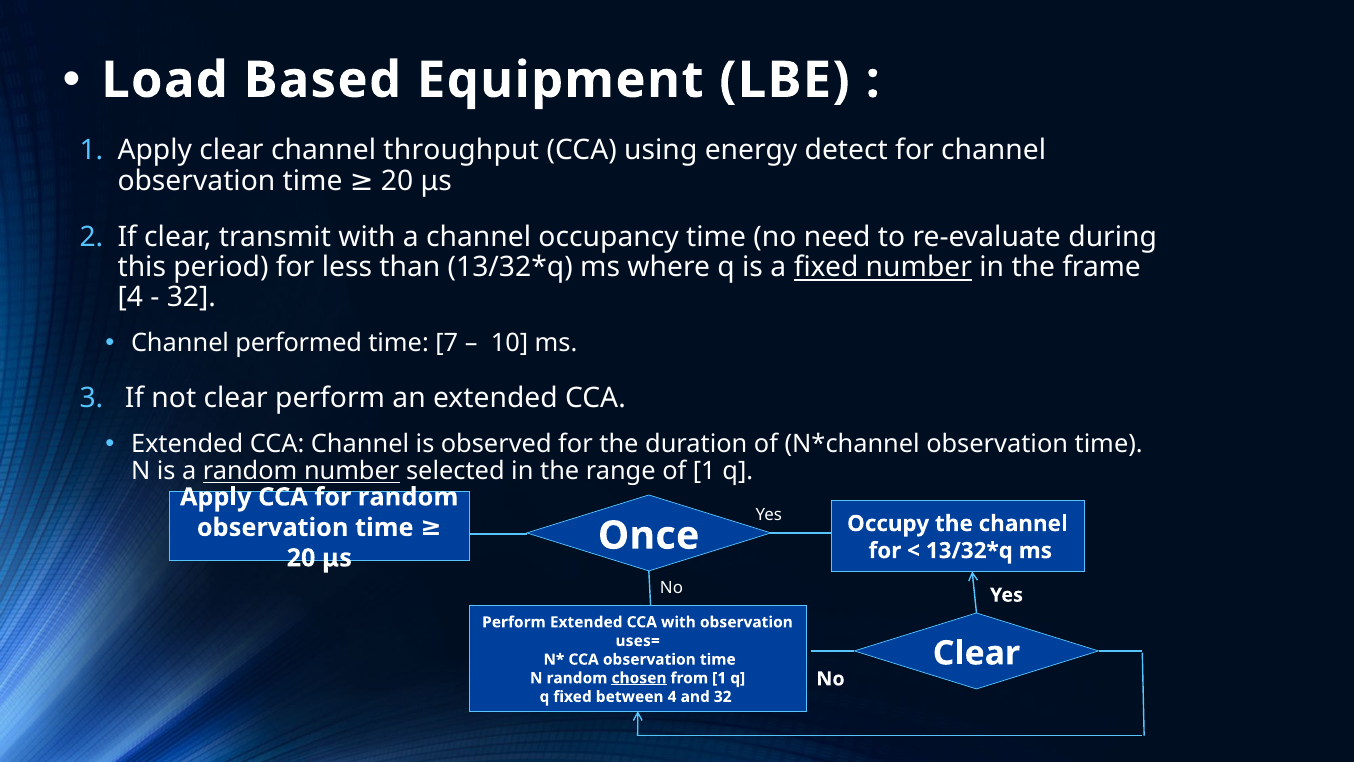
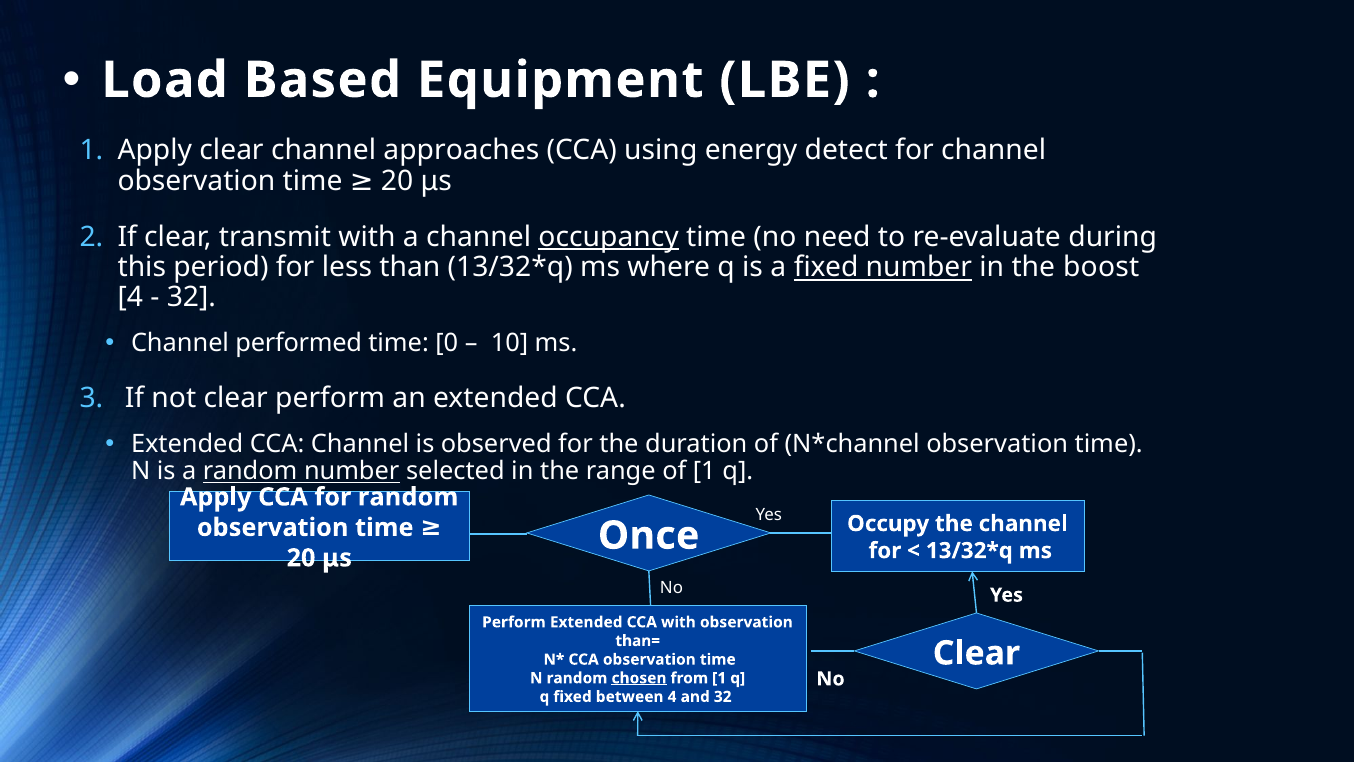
throughput: throughput -> approaches (461, 150)
occupancy underline: none -> present (609, 237)
frame: frame -> boost (1101, 267)
7: 7 -> 0 (447, 343)
uses=: uses= -> than= (638, 641)
